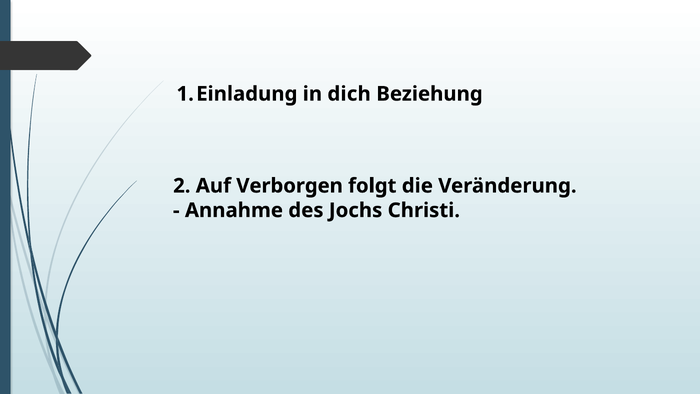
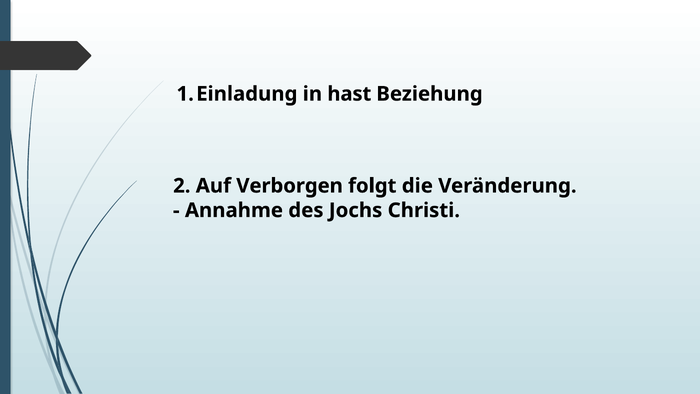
dich: dich -> hast (349, 94)
